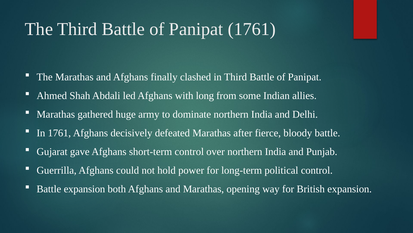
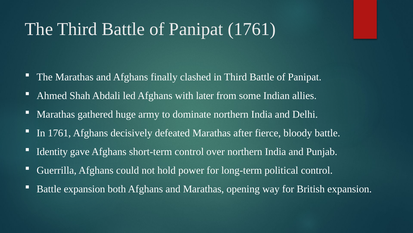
long: long -> later (205, 96)
Gujarat: Gujarat -> Identity (52, 151)
